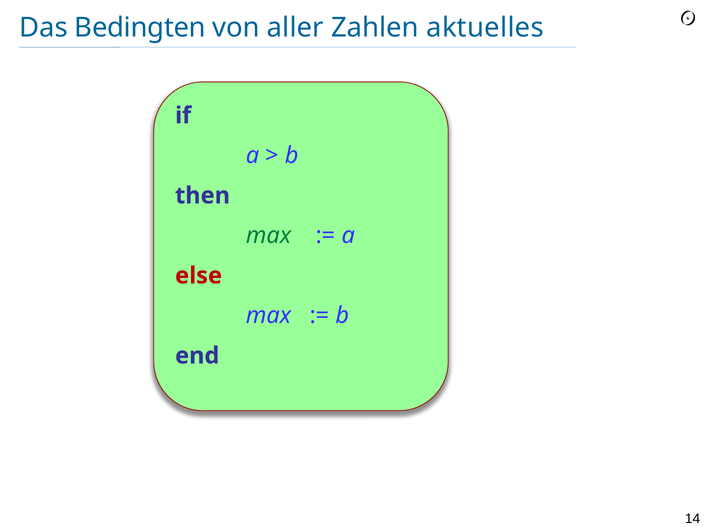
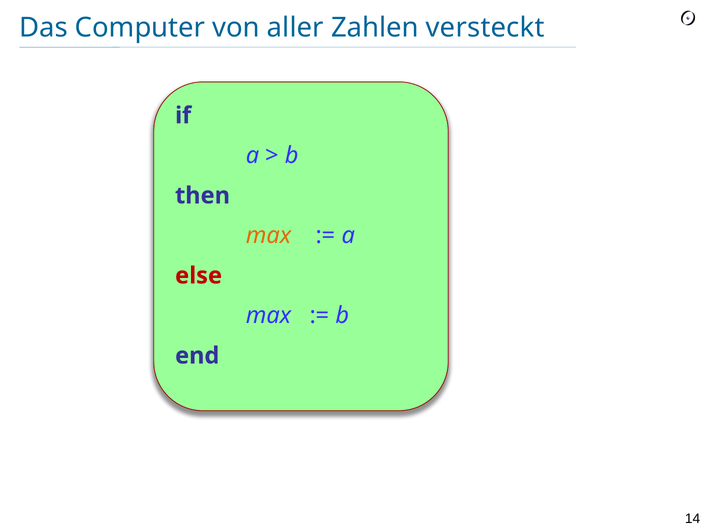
Bedingten: Bedingten -> Computer (140, 28)
aktuelles: aktuelles -> versteckt (485, 28)
max colour: green -> orange (268, 236)
